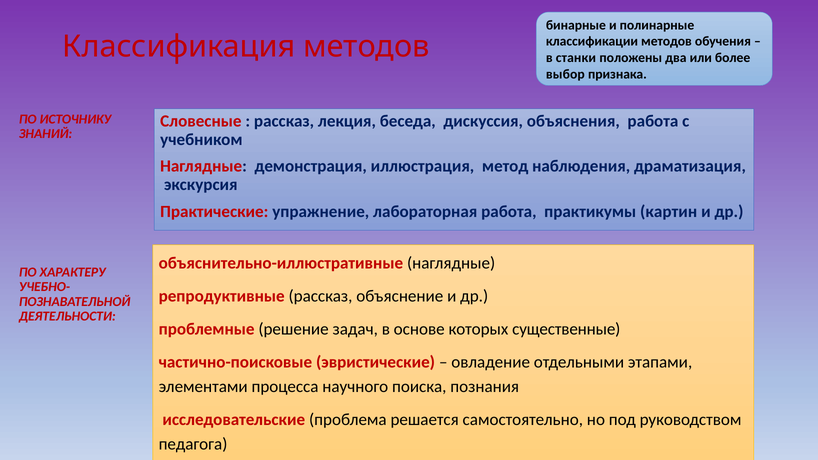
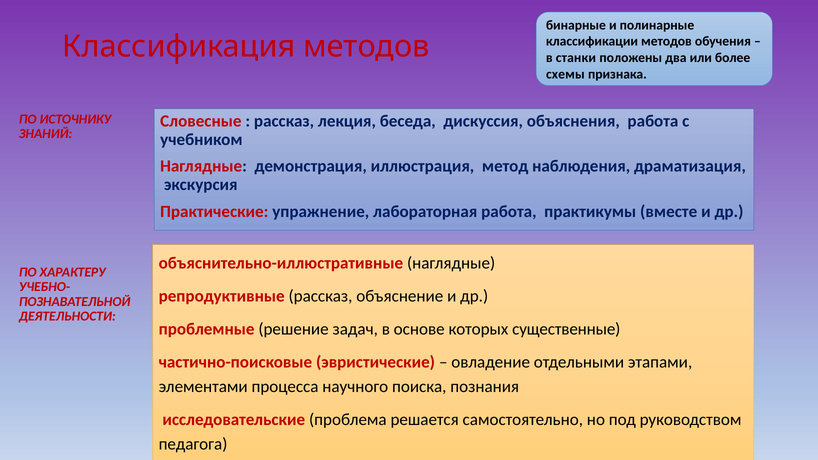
выбор: выбор -> схемы (565, 74)
картин: картин -> вместе (669, 212)
